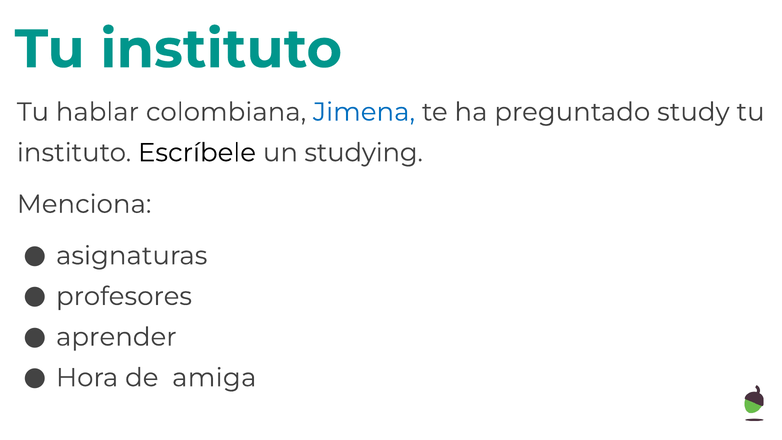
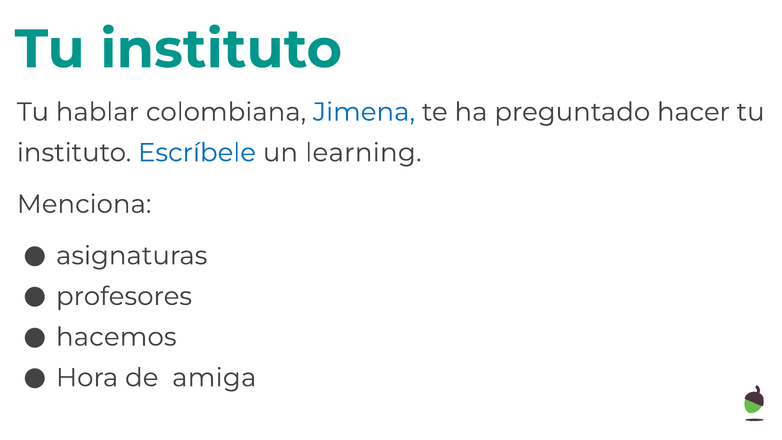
study: study -> hacer (693, 112)
Escríbele colour: black -> blue (197, 153)
studying: studying -> learning (363, 153)
aprender: aprender -> hacemos (116, 337)
